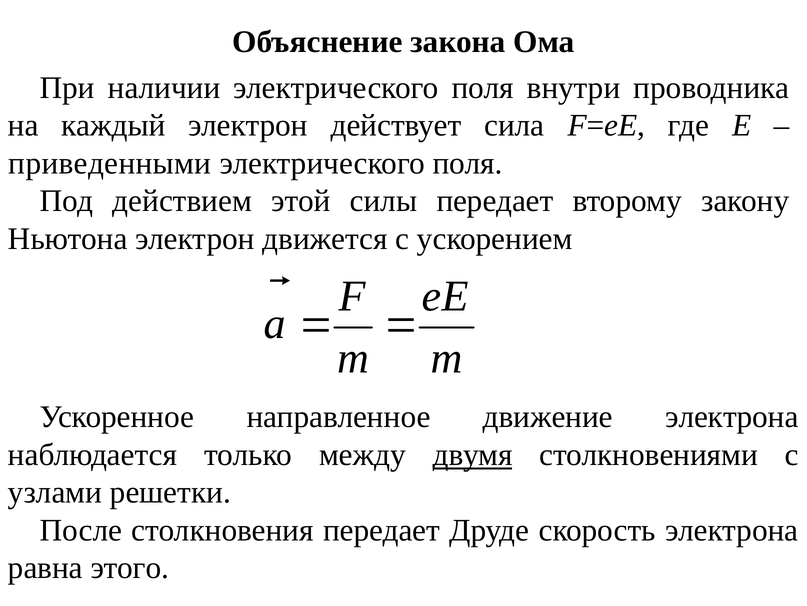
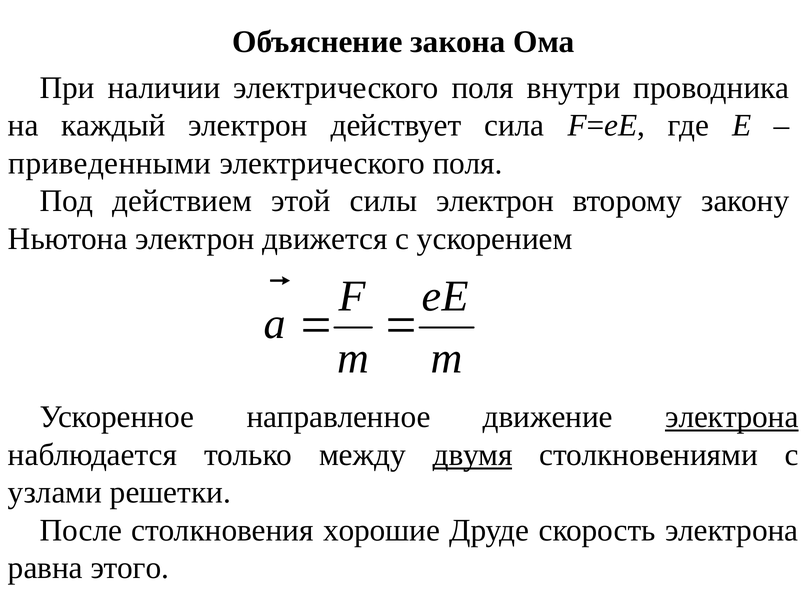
силы передает: передает -> электрон (495, 201)
электрона underline: none -> present (732, 417)
столкновения передает: передает -> хорошие (382, 530)
